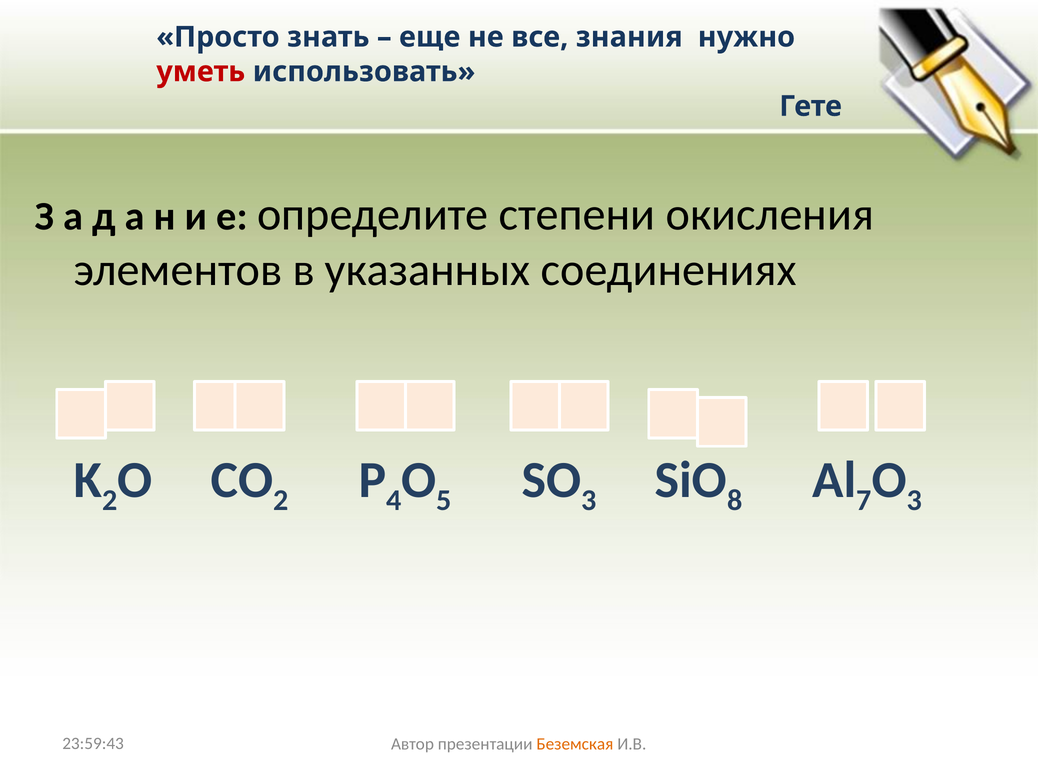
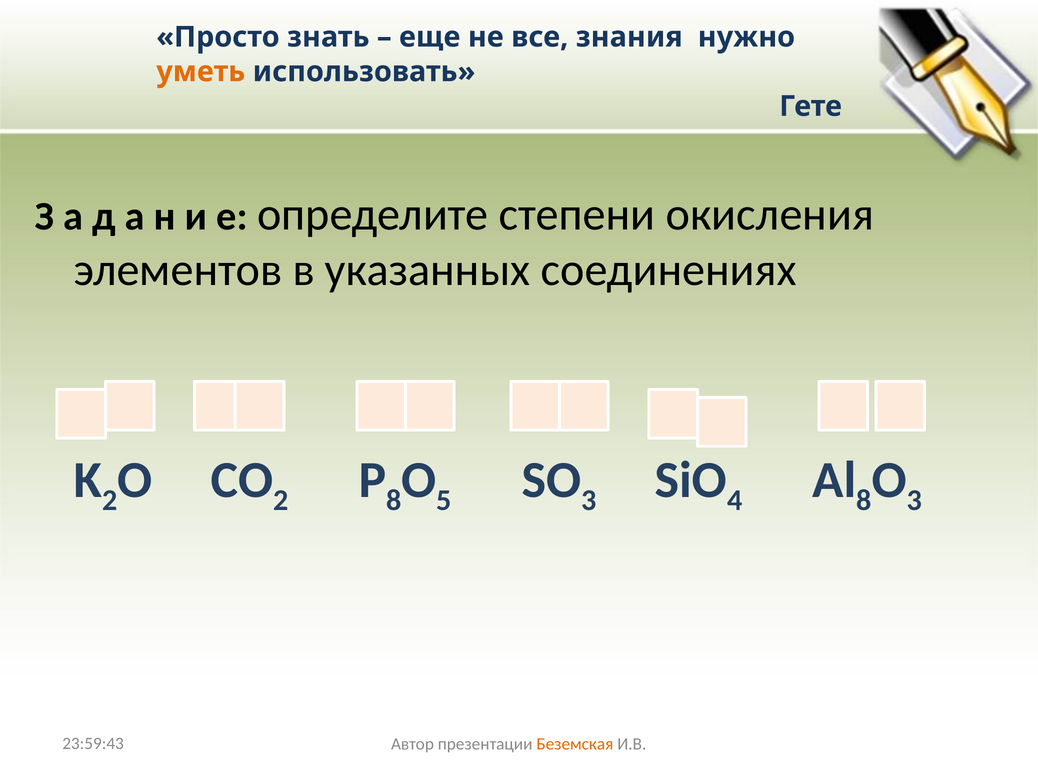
уметь colour: red -> orange (201, 72)
4: 4 -> 8 (394, 500)
8: 8 -> 4 (735, 500)
7: 7 -> 8 (864, 500)
